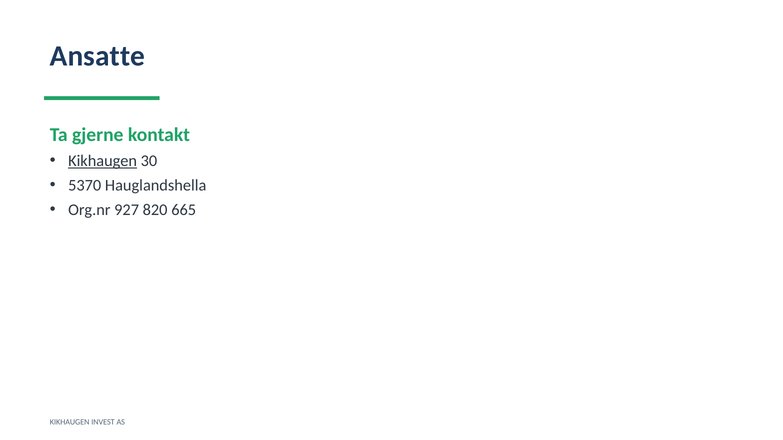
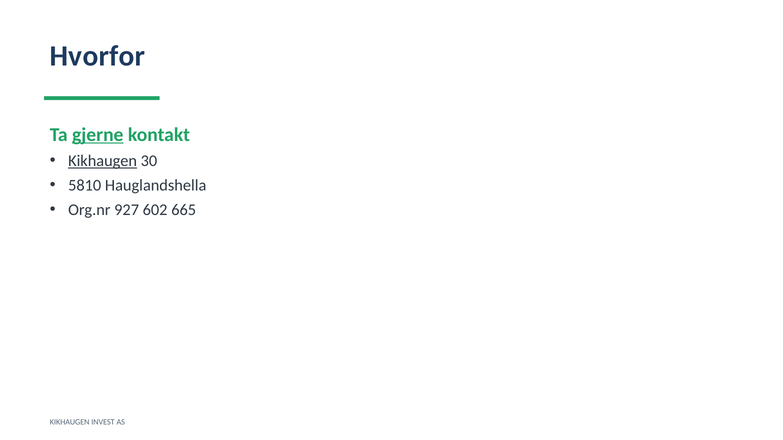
Ansatte: Ansatte -> Hvorfor (97, 56)
gjerne underline: none -> present (98, 135)
5370: 5370 -> 5810 (85, 185)
820: 820 -> 602 (155, 210)
